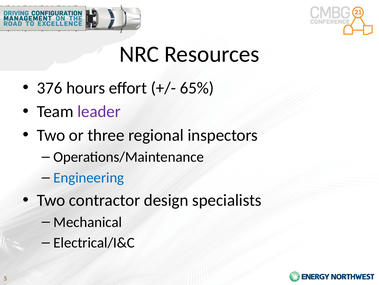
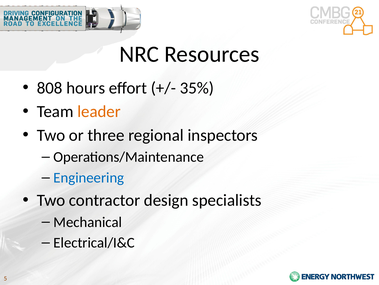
376: 376 -> 808 (50, 88)
65%: 65% -> 35% (197, 88)
leader colour: purple -> orange (99, 111)
